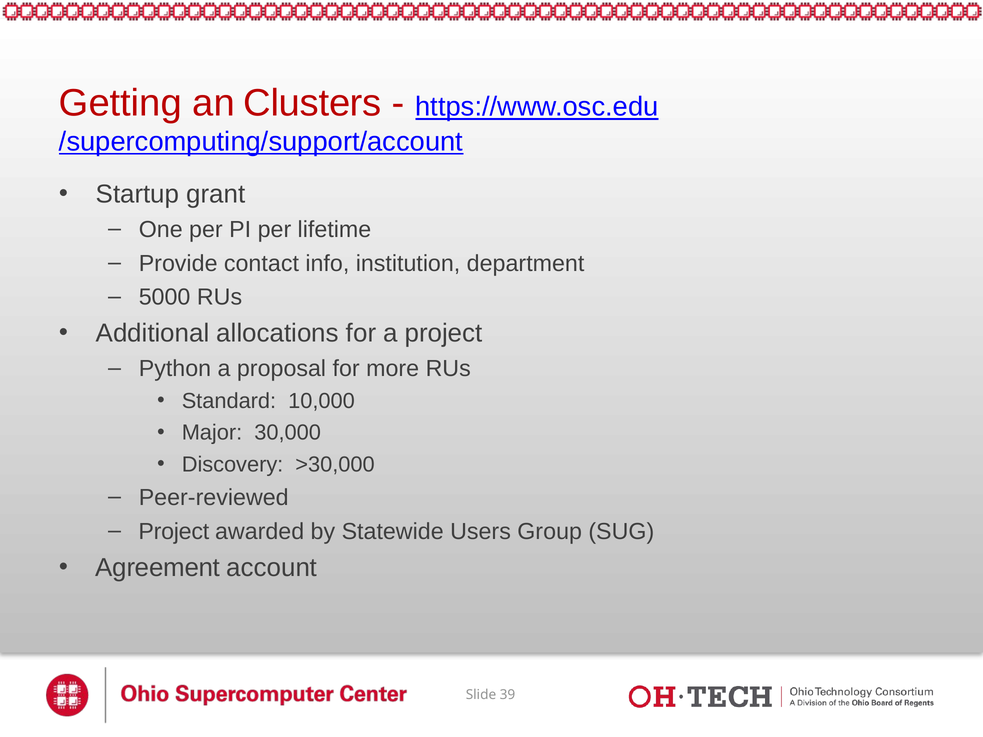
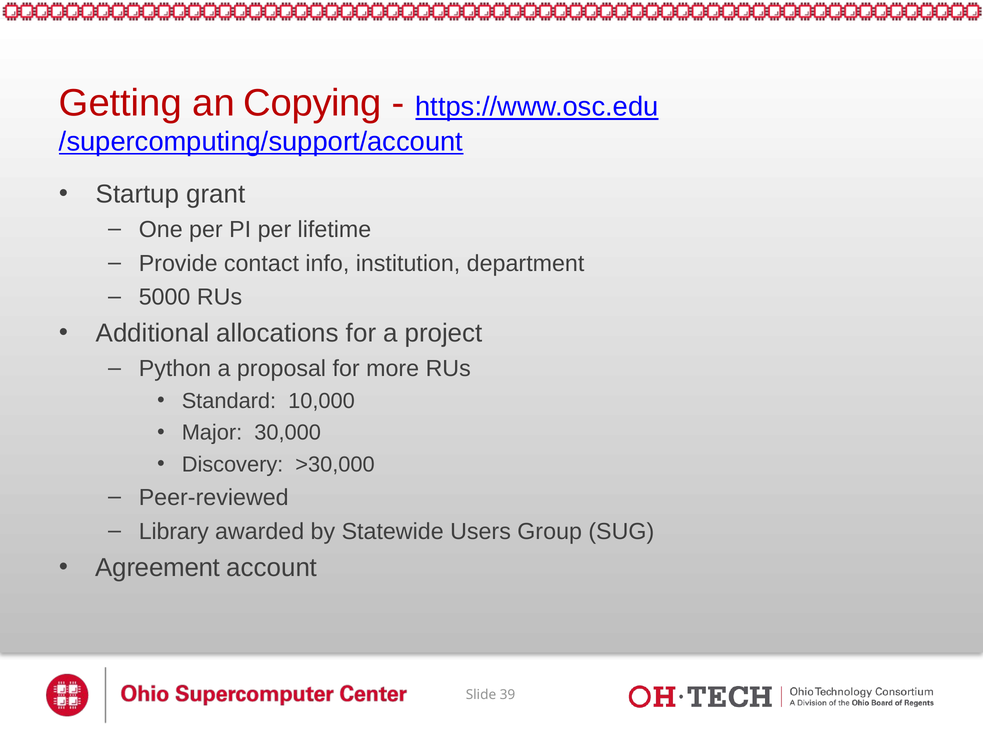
Clusters: Clusters -> Copying (313, 103)
Project: Project -> Library (174, 532)
